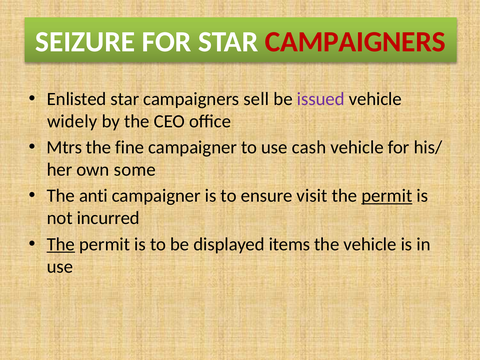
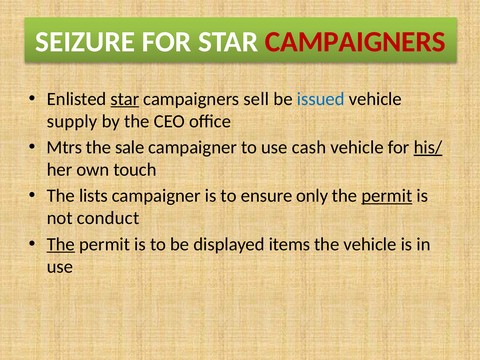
star underline: none -> present (125, 99)
issued colour: purple -> blue (321, 99)
widely: widely -> supply (72, 121)
fine: fine -> sale (130, 147)
his/ underline: none -> present (428, 147)
some: some -> touch (135, 170)
anti: anti -> lists (93, 196)
visit: visit -> only (312, 196)
incurred: incurred -> conduct (108, 218)
